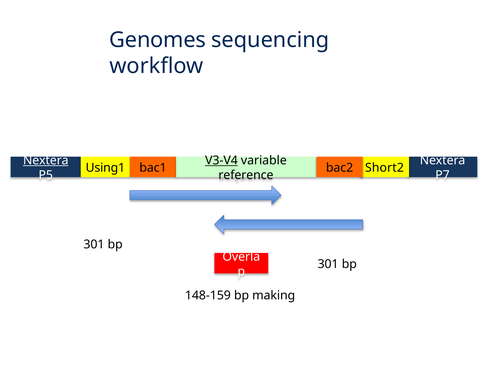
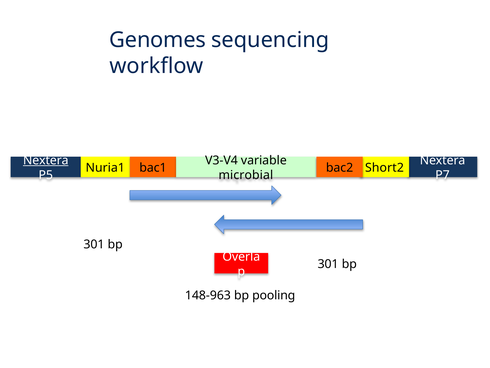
V3-V4 underline: present -> none (221, 160)
Using1: Using1 -> Nuria1 (105, 168)
reference: reference -> microbial (246, 175)
148-159: 148-159 -> 148-963 (208, 295)
making: making -> pooling (274, 295)
